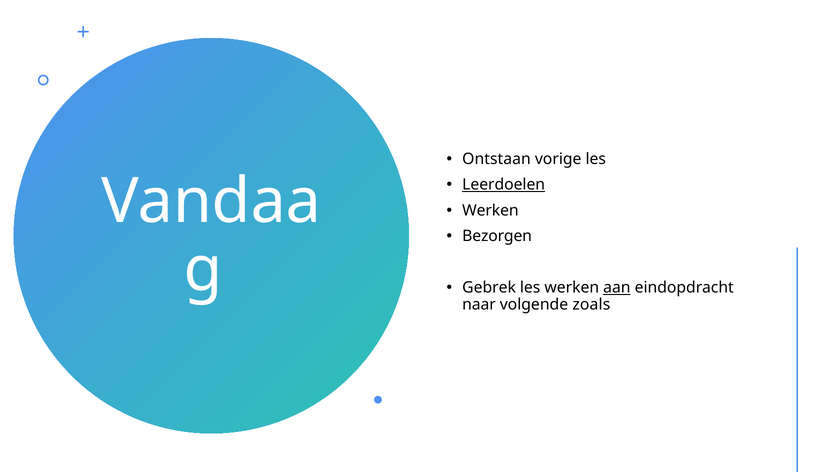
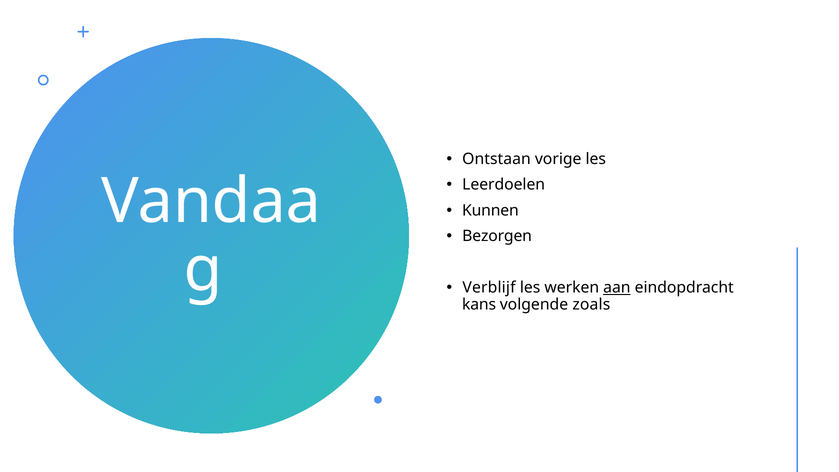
Leerdoelen underline: present -> none (504, 185)
Werken: Werken -> Kunnen (490, 210)
Gebrek: Gebrek -> Verblijf (489, 288)
naar: naar -> kans (479, 305)
